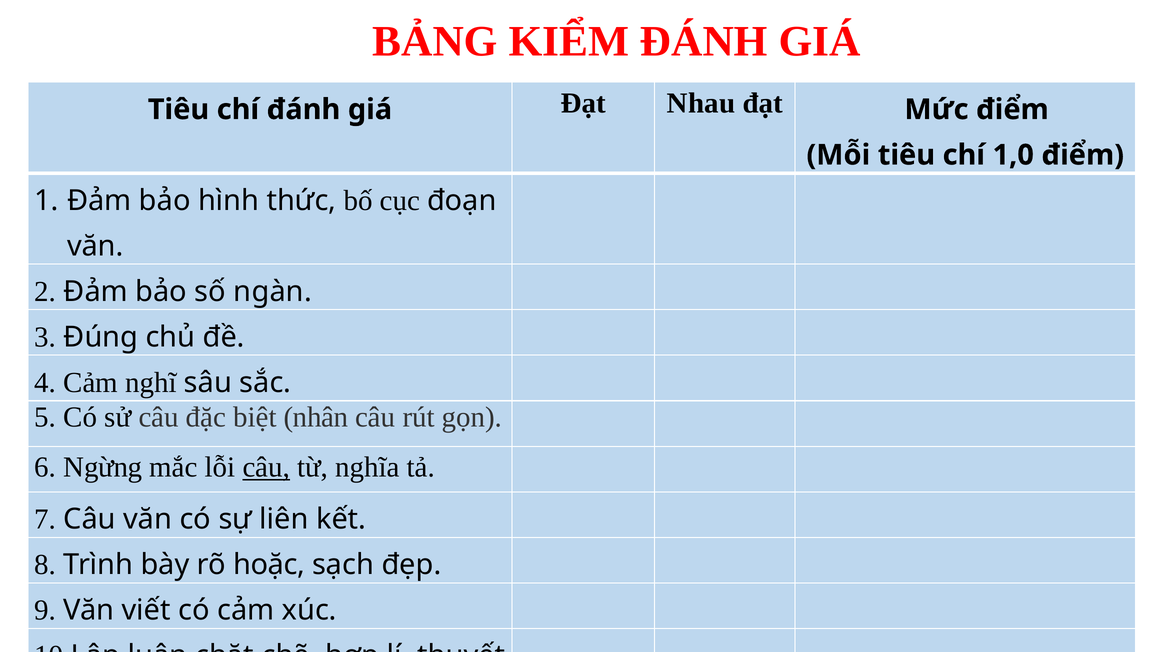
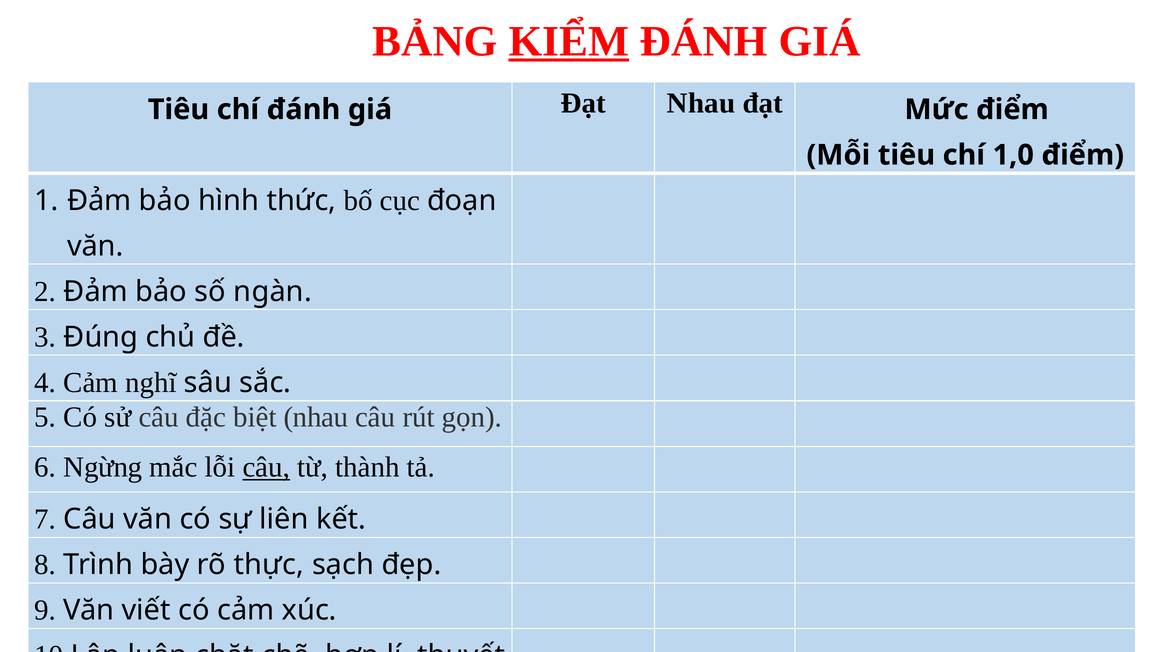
KIỂM underline: none -> present (569, 41)
biệt nhân: nhân -> nhau (316, 417)
nghĩa: nghĩa -> thành (368, 467)
hoặc: hoặc -> thực (269, 564)
